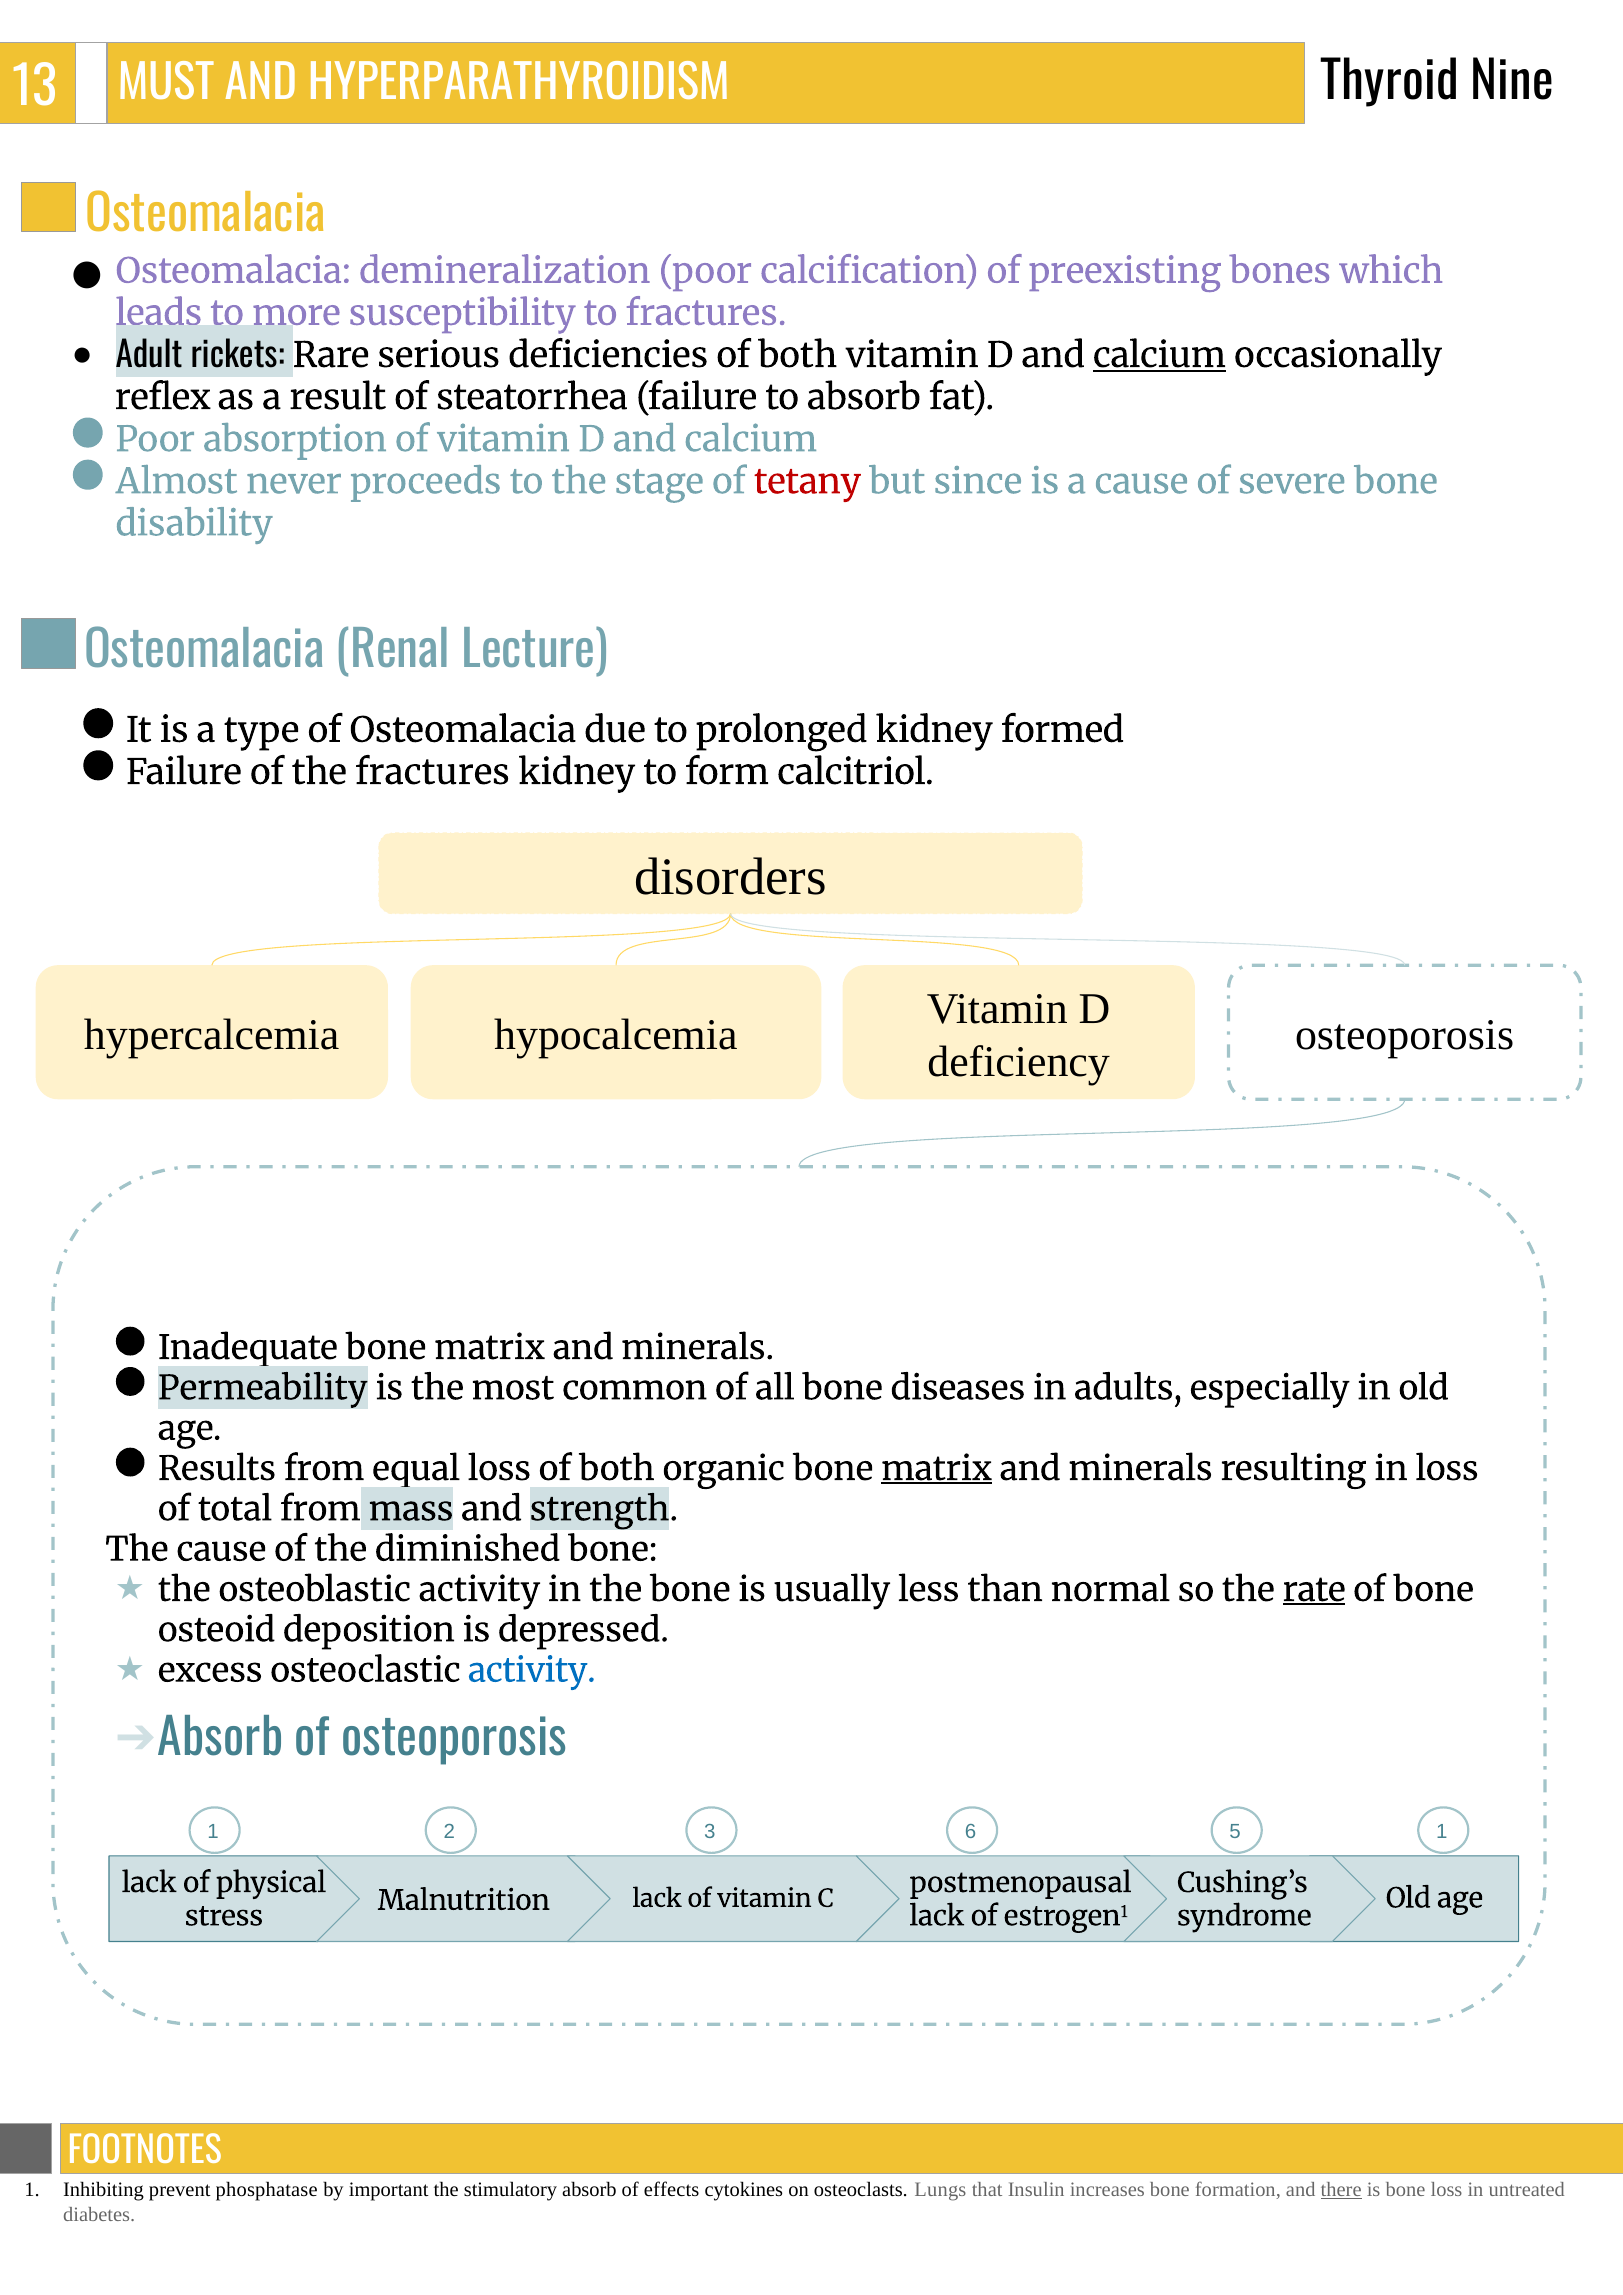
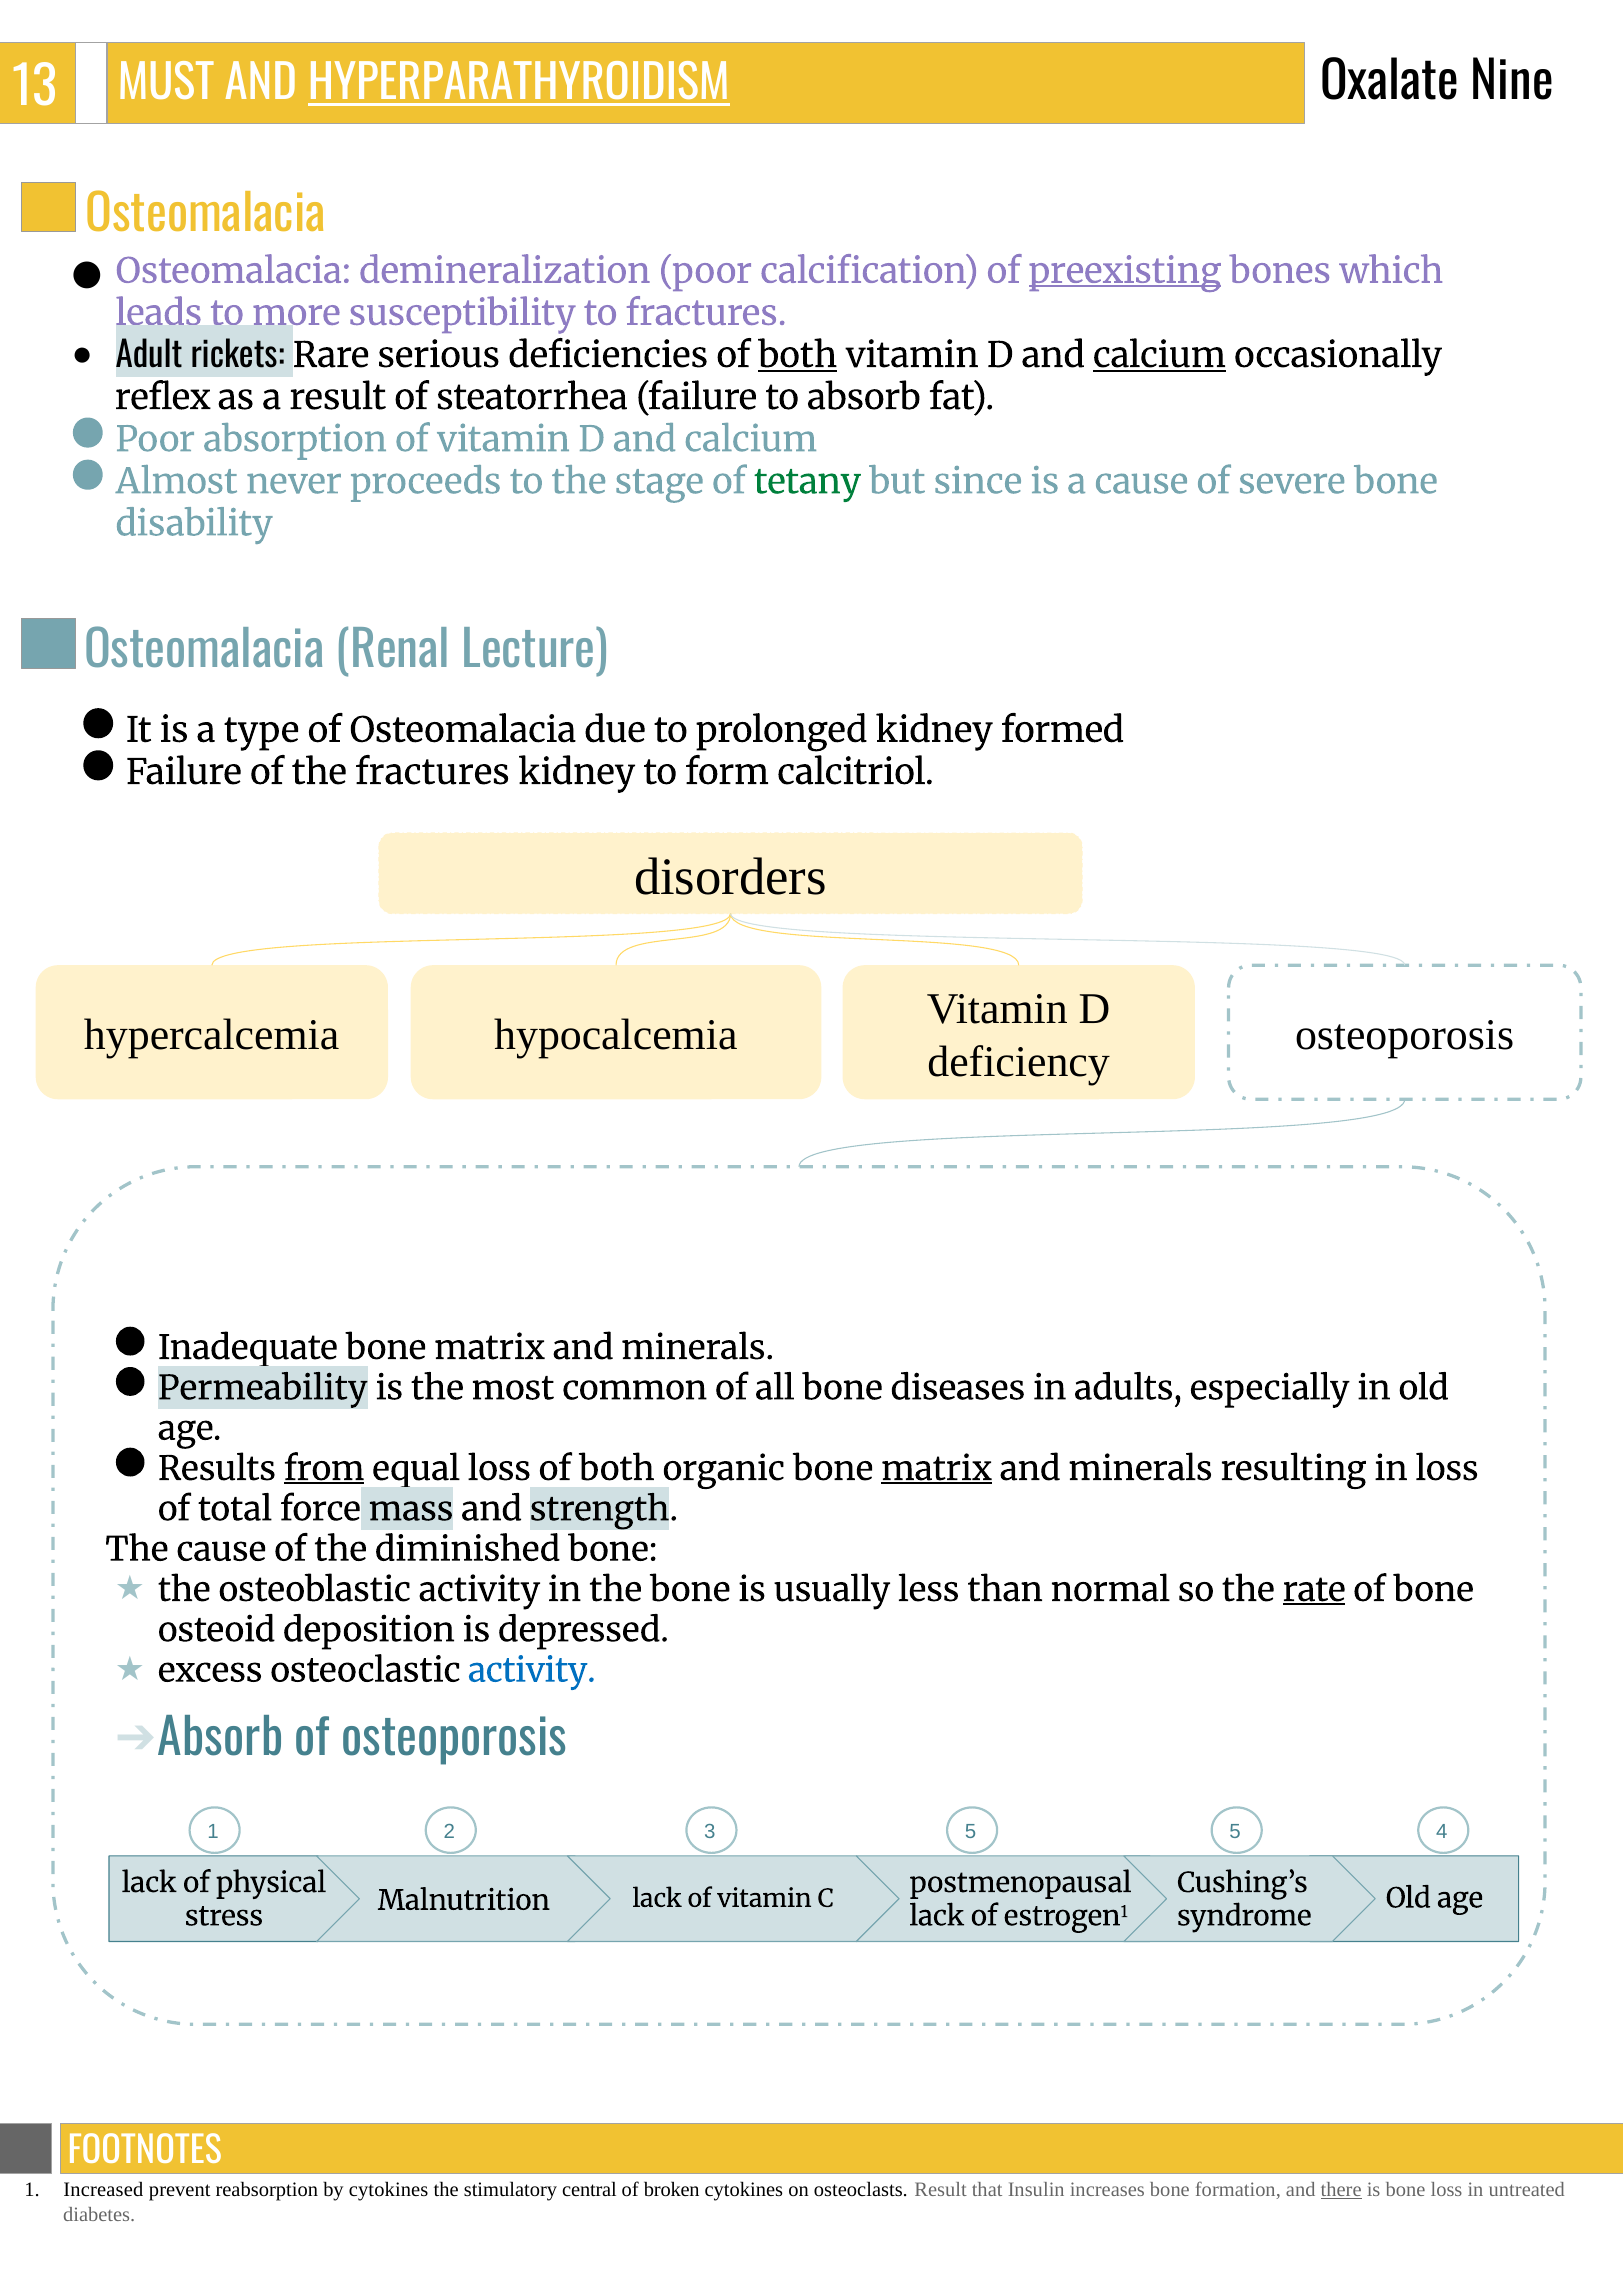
Thyroid: Thyroid -> Oxalate (1390, 82)
HYPERPARATHYROIDISM underline: none -> present (519, 85)
preexisting underline: none -> present (1125, 271)
both underline: none -> present (798, 356)
tetany colour: red -> green (807, 482)
from underline: none -> present (324, 1469)
total from: from -> force (320, 1509)
2 6: 6 -> 5 (971, 1832)
5 1: 1 -> 4 (1442, 1832)
Inhibiting: Inhibiting -> Increased (103, 2190)
phosphatase: phosphatase -> reabsorption (267, 2190)
by important: important -> cytokines (389, 2190)
stimulatory absorb: absorb -> central (590, 2190)
effects: effects -> broken (672, 2190)
osteoclasts Lungs: Lungs -> Result (941, 2190)
